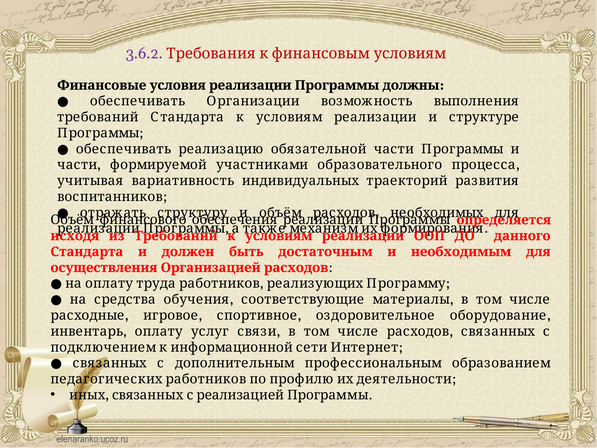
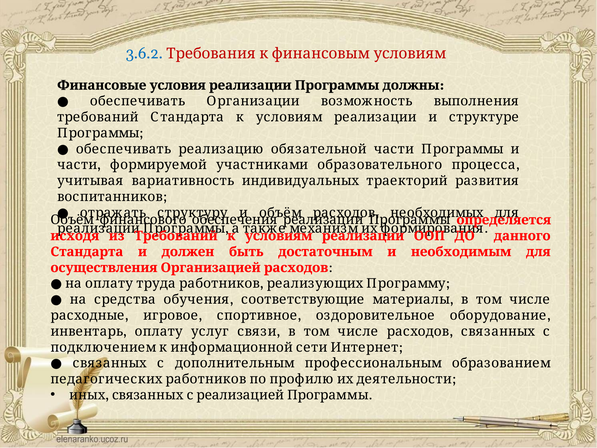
3.6.2 colour: purple -> blue (144, 53)
